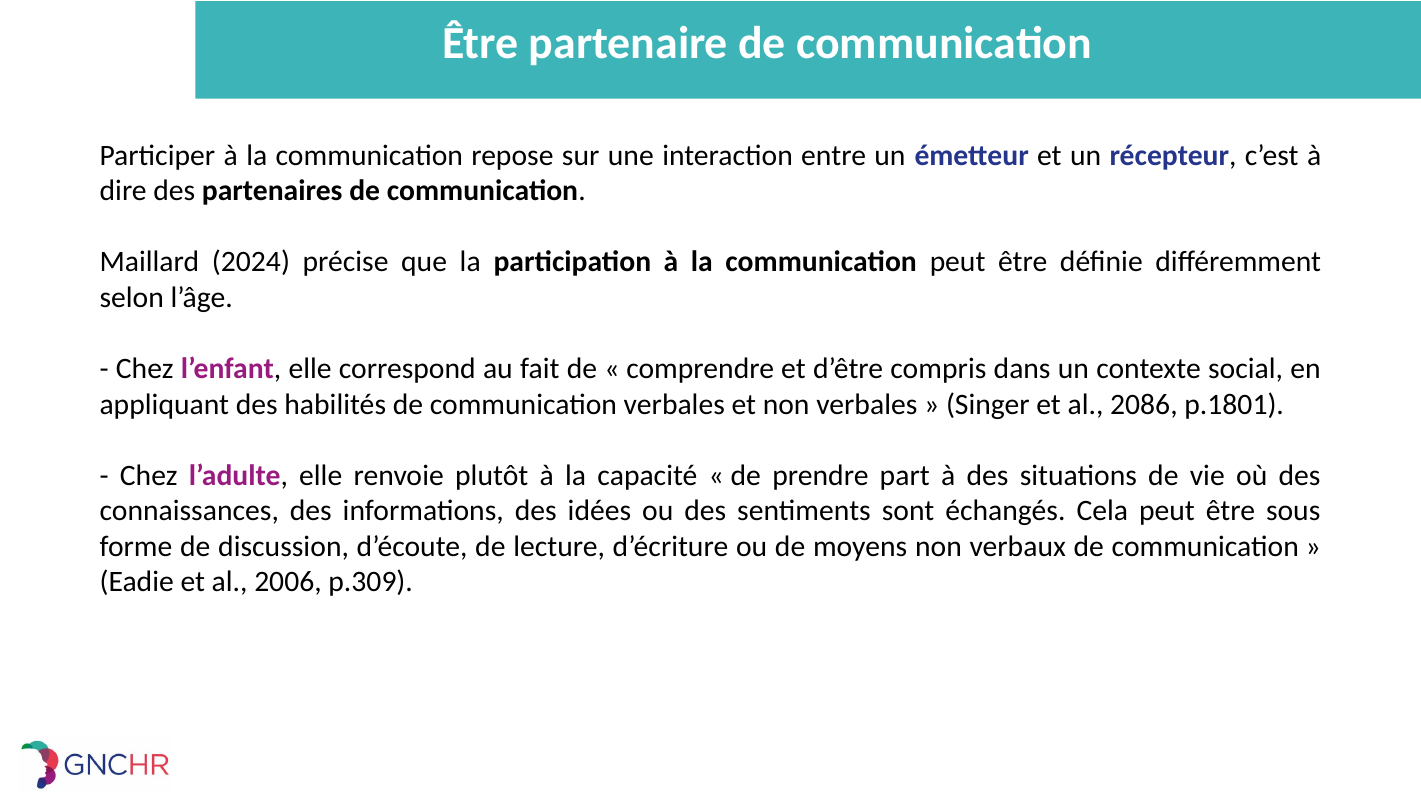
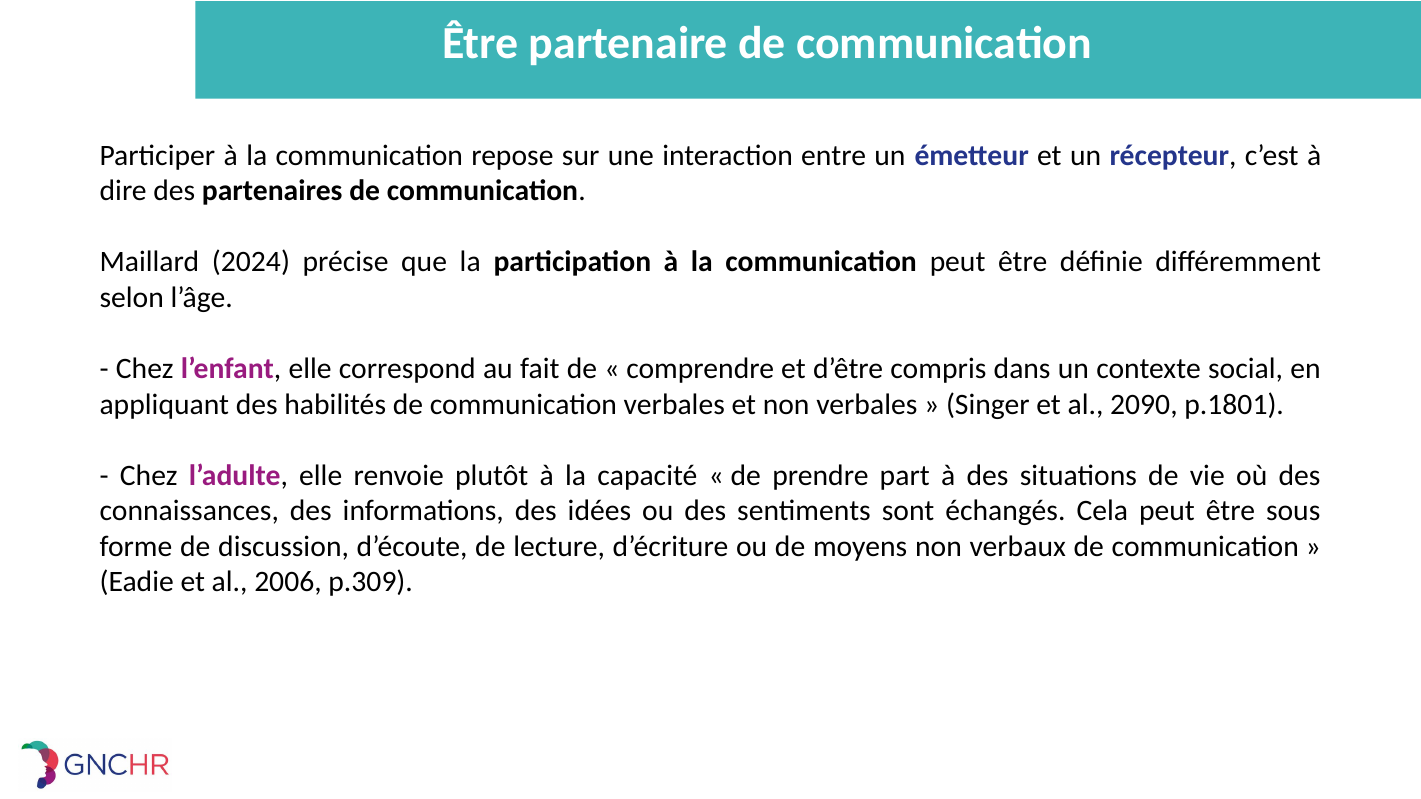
2086: 2086 -> 2090 (1144, 404)
